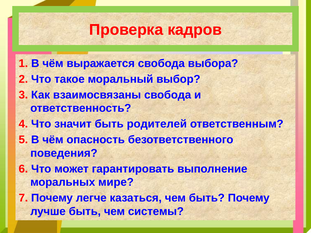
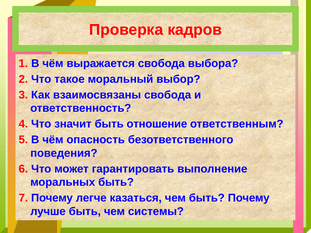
родителей: родителей -> отношение (157, 124)
моральных мире: мире -> быть (116, 182)
